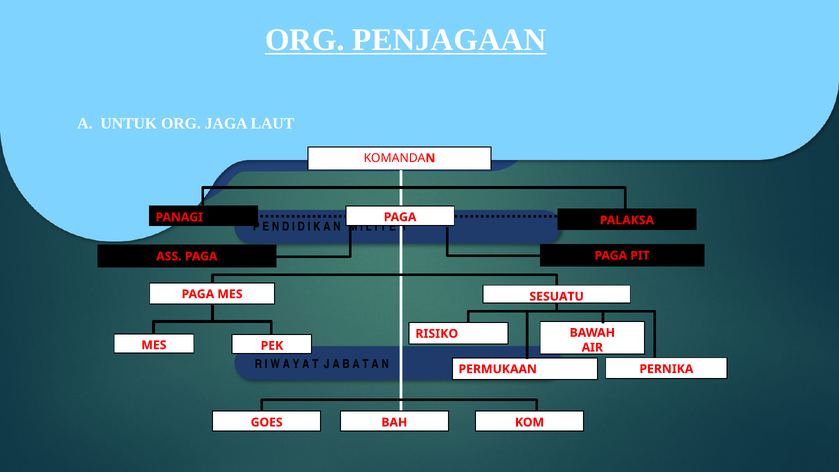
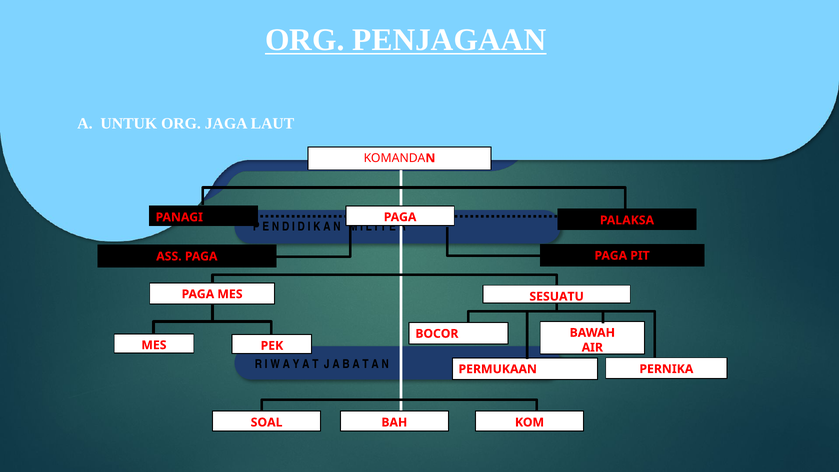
RISIKO: RISIKO -> BOCOR (437, 334)
GOES: GOES -> SOAL (267, 422)
